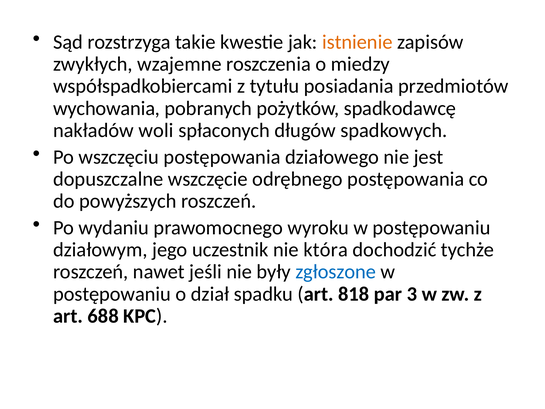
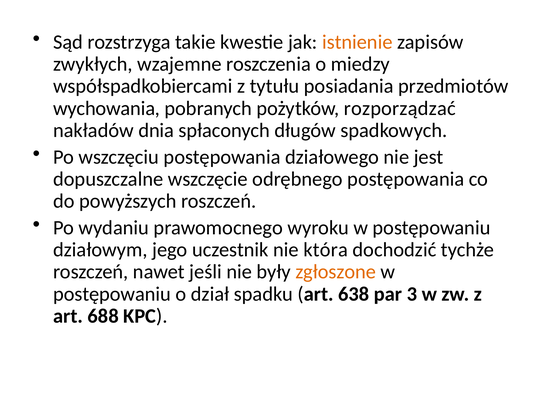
spadkodawcę: spadkodawcę -> rozporządzać (400, 108)
woli: woli -> dnia (156, 130)
zgłoszone colour: blue -> orange (336, 272)
818: 818 -> 638 (354, 294)
